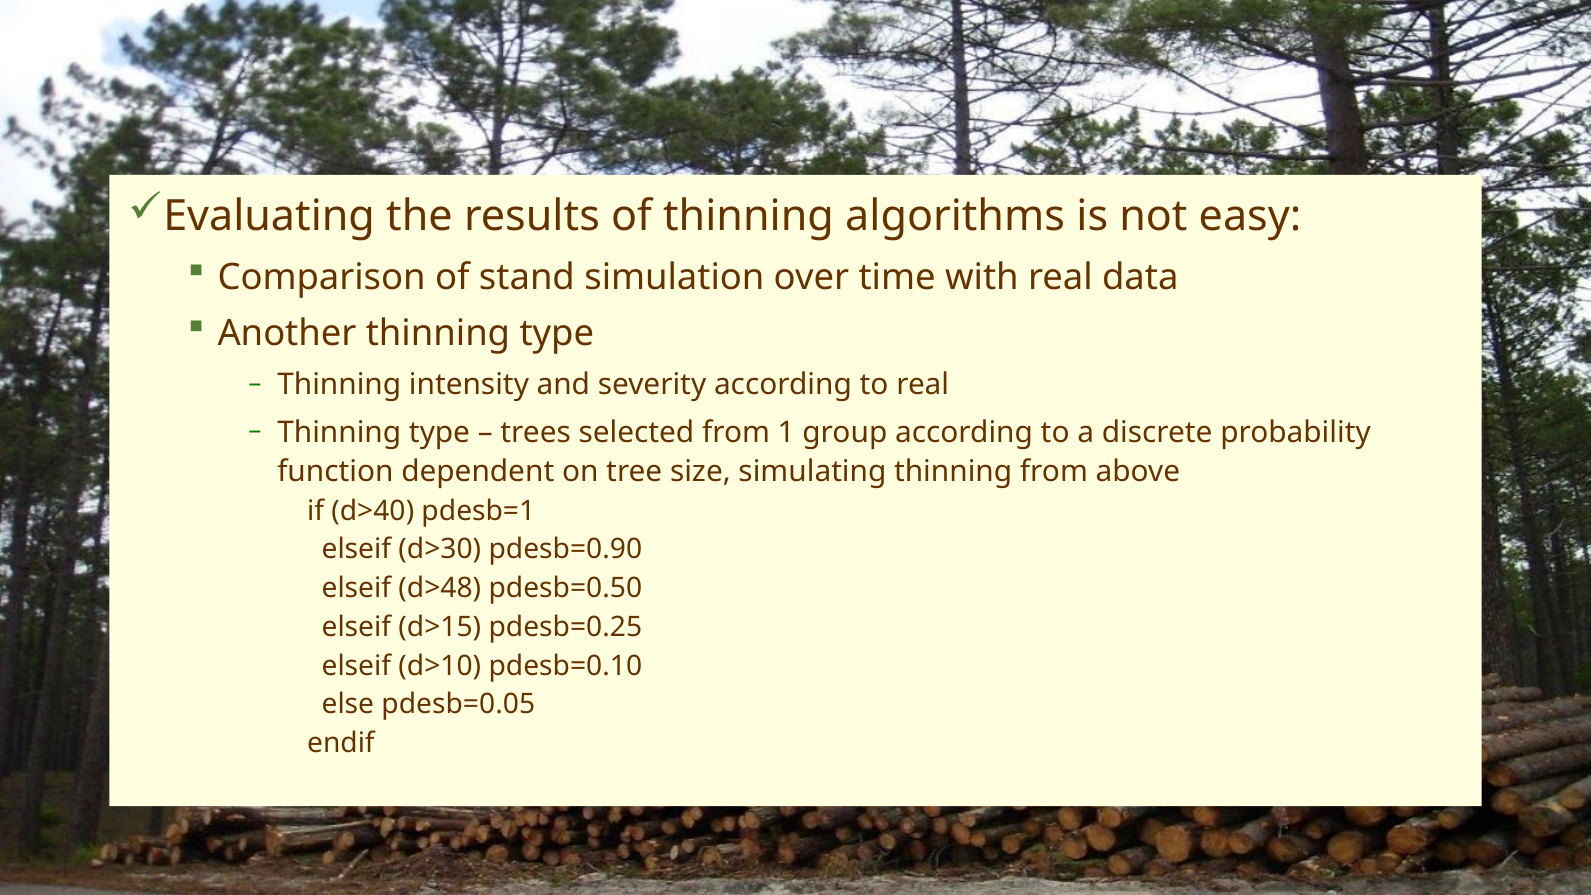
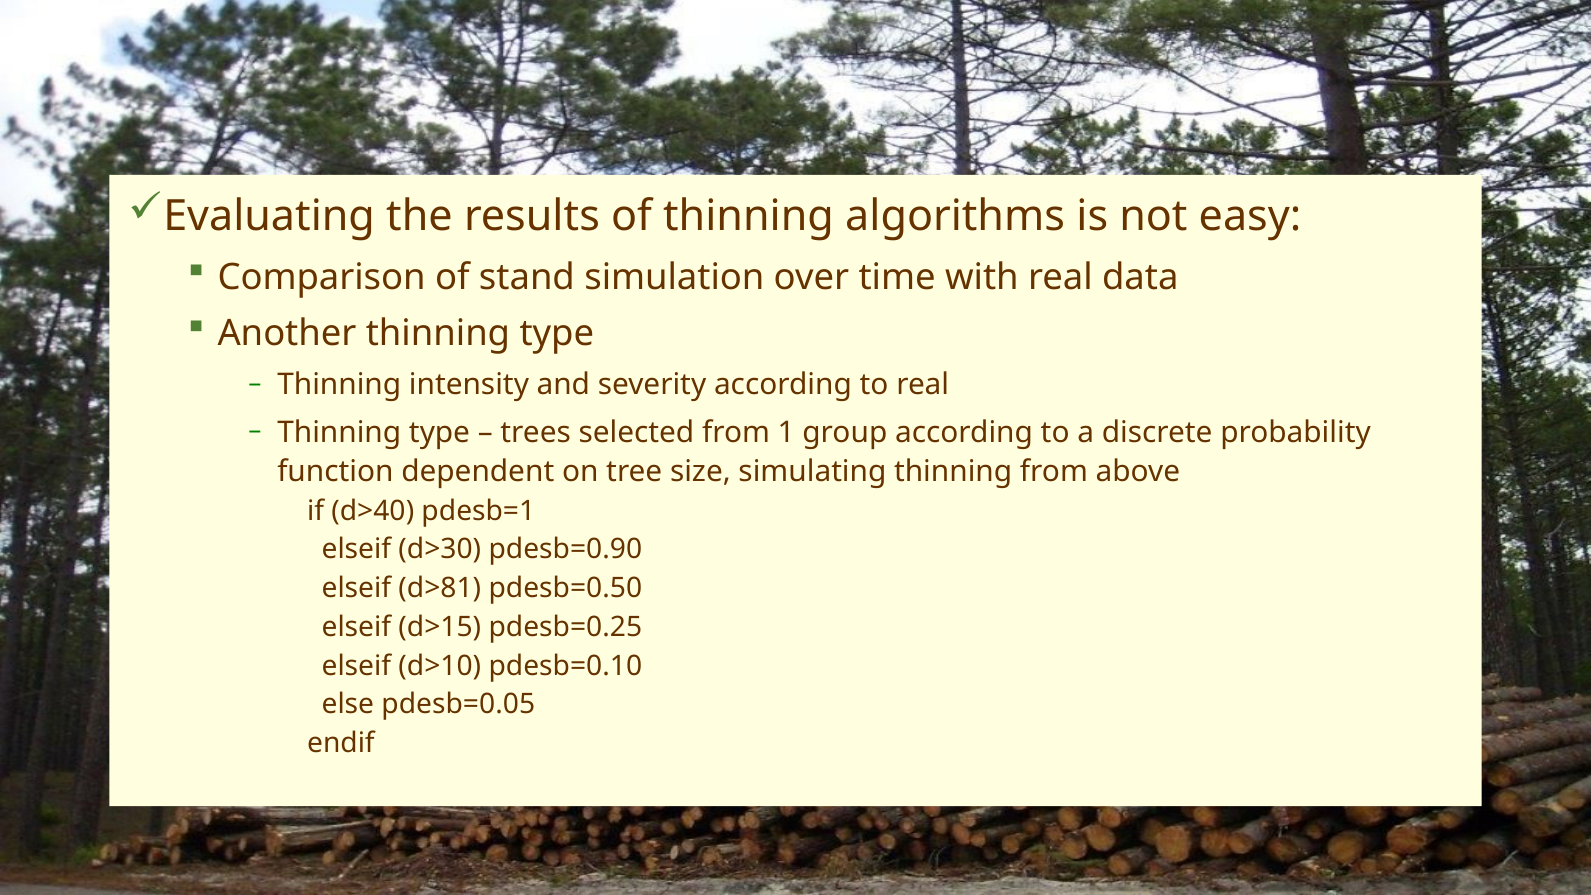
d>48: d>48 -> d>81 (440, 588)
